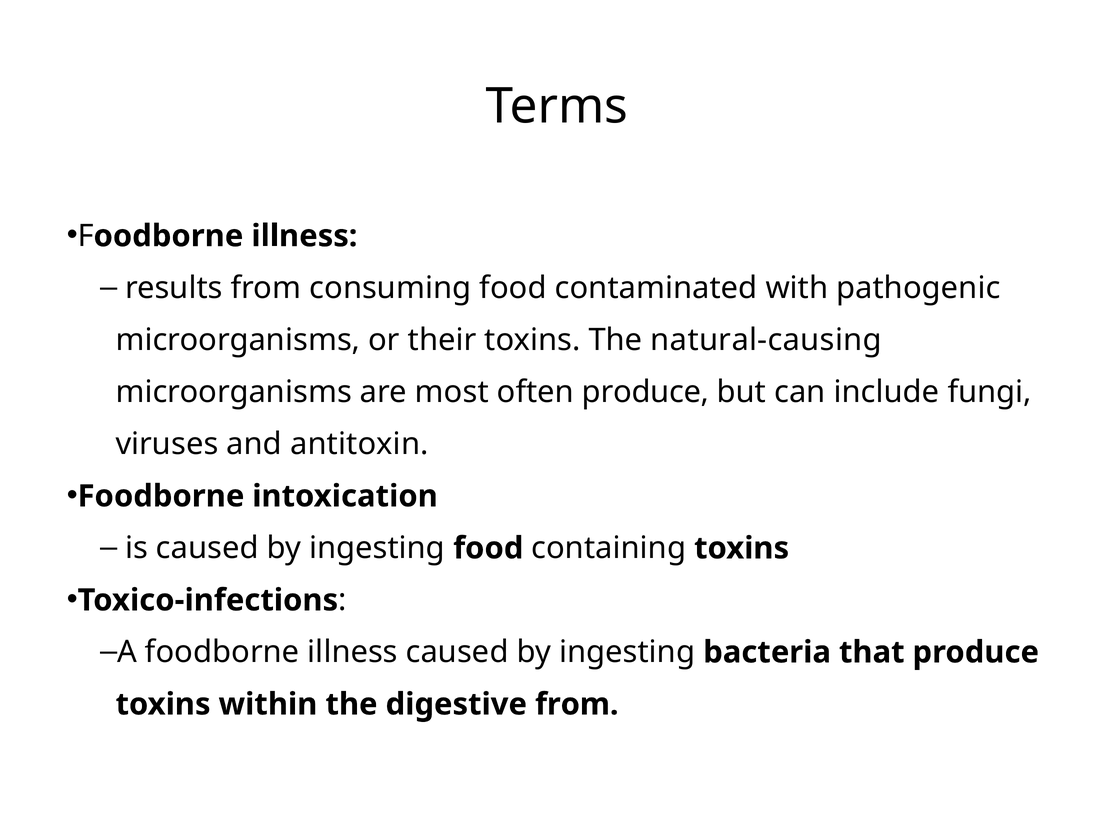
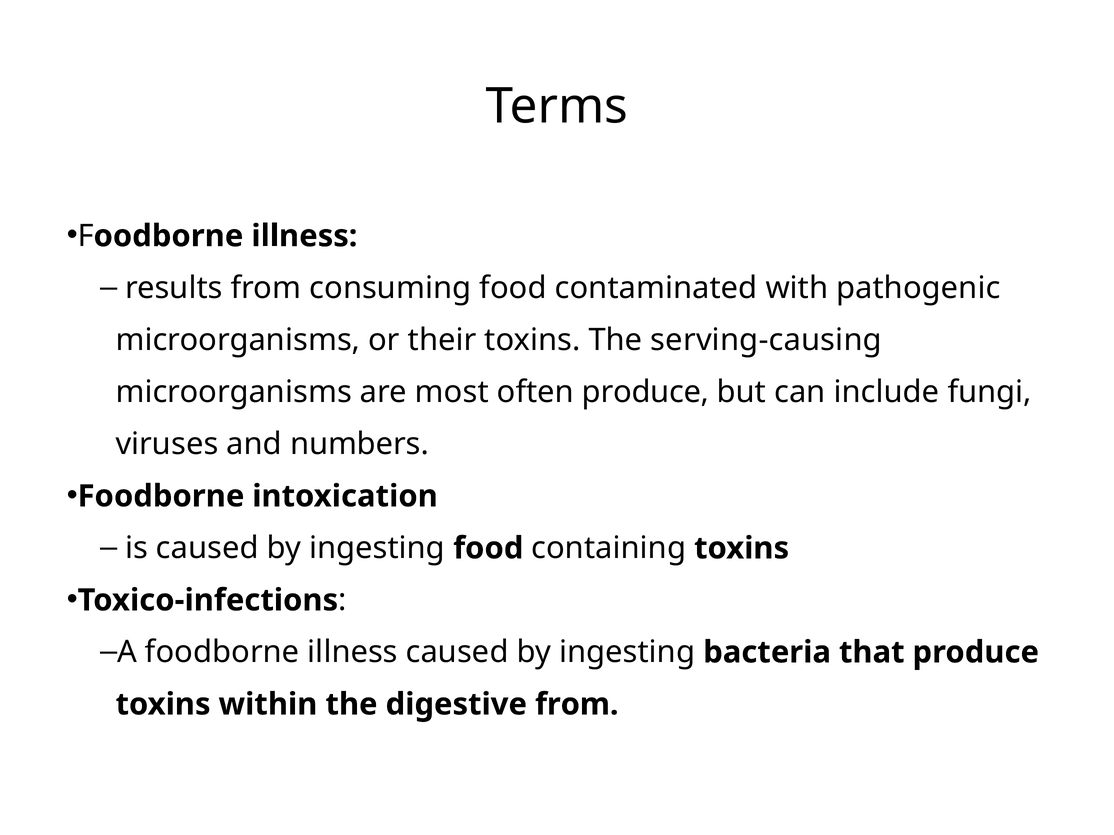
natural-causing: natural-causing -> serving-causing (766, 340)
antitoxin: antitoxin -> numbers (359, 444)
